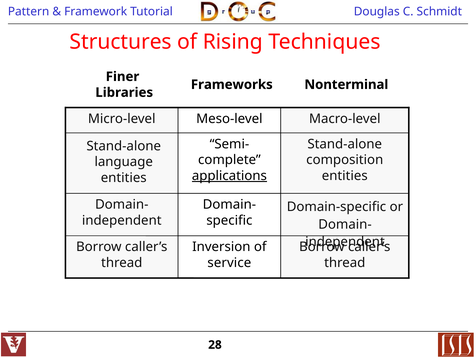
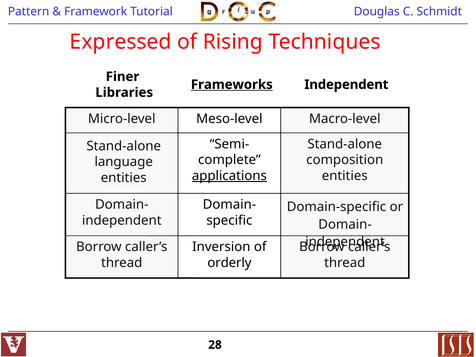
Structures: Structures -> Expressed (121, 42)
Frameworks underline: none -> present (232, 85)
Nonterminal: Nonterminal -> Independent (346, 85)
service: service -> orderly (229, 263)
